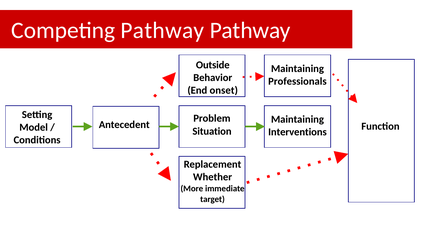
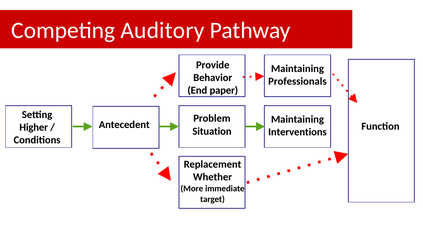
Competing Pathway: Pathway -> Auditory (162, 30)
Outside: Outside -> Provide (213, 65)
onset: onset -> paper (224, 90)
Model: Model -> Higher (34, 127)
